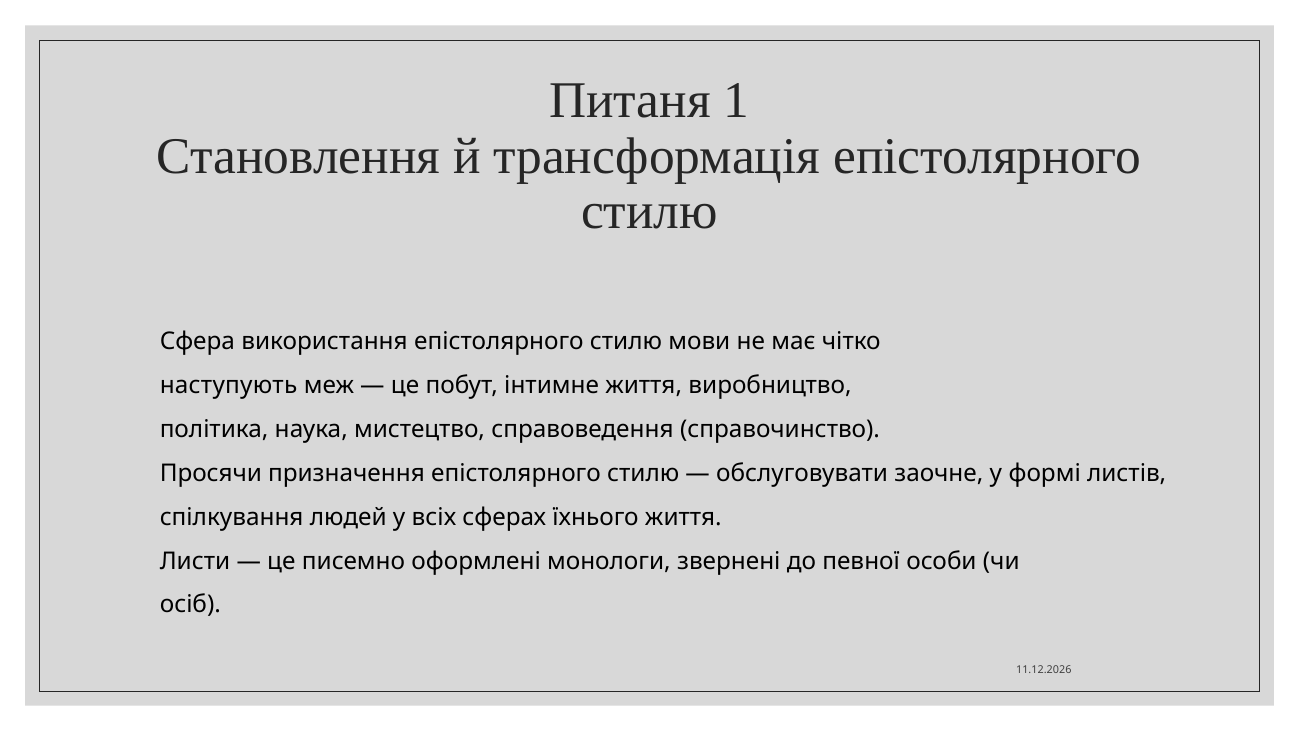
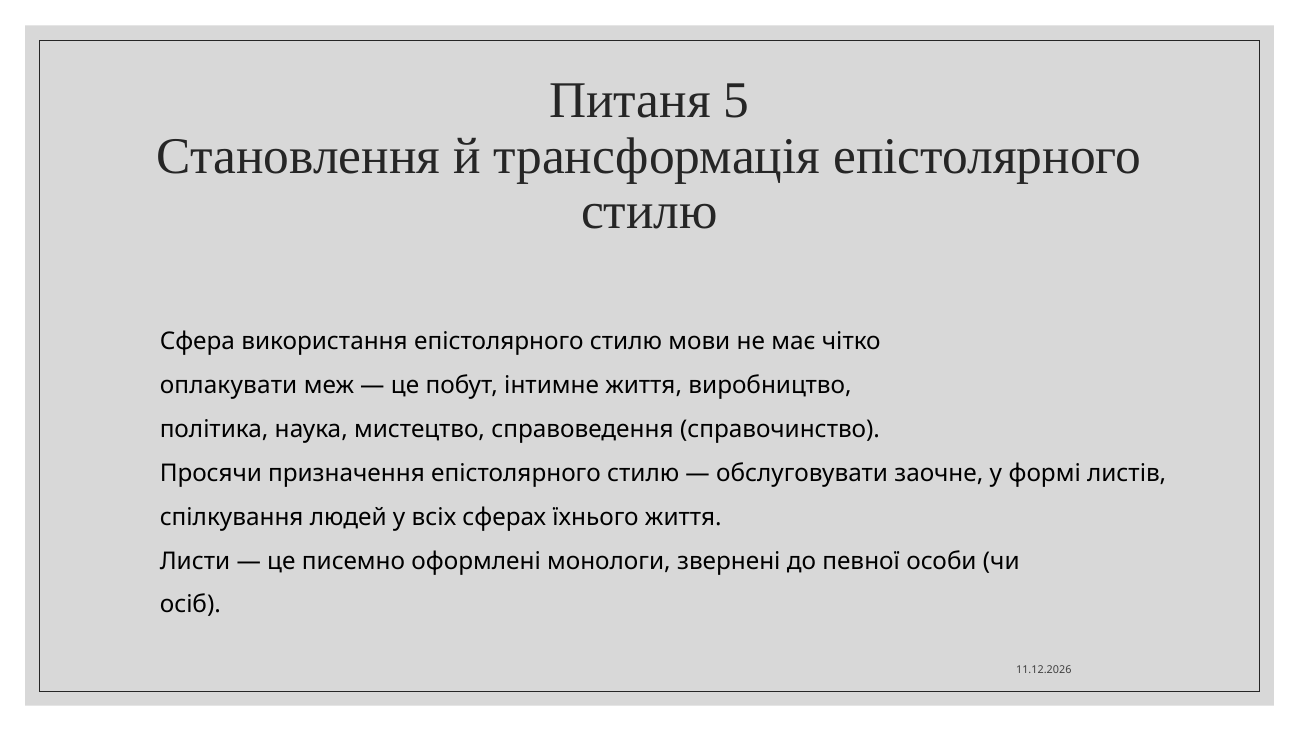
1: 1 -> 5 (737, 101)
наступують: наступують -> оплакувати (229, 385)
